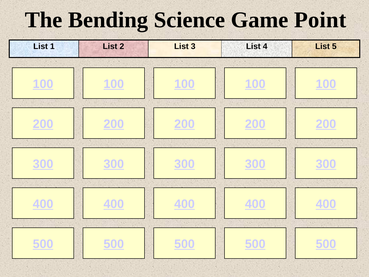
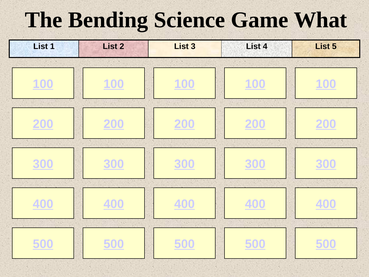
Point: Point -> What (320, 20)
